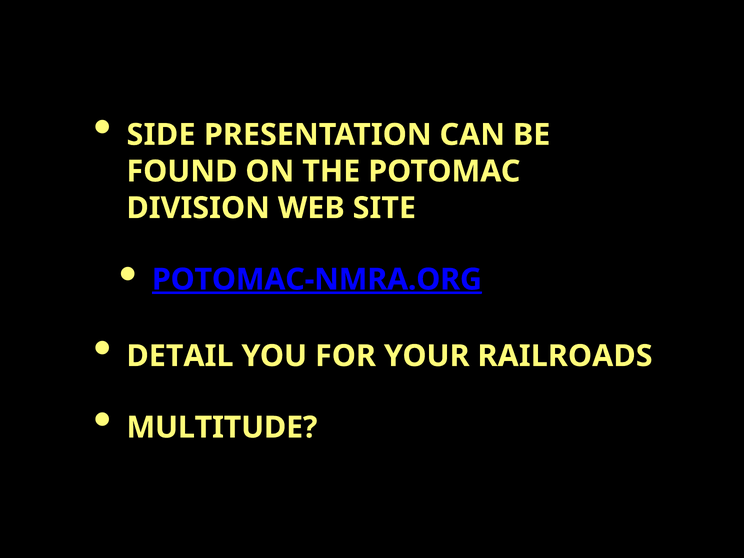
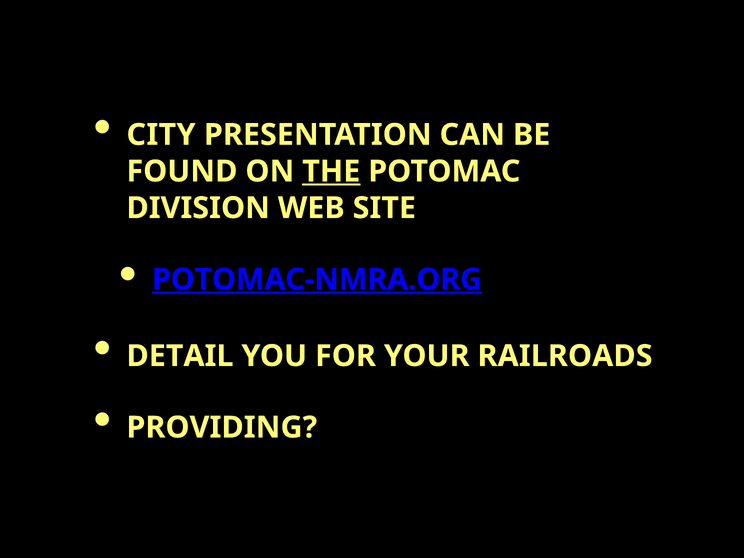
SIDE: SIDE -> CITY (161, 135)
THE underline: none -> present (331, 171)
MULTITUDE: MULTITUDE -> PROVIDING (222, 427)
